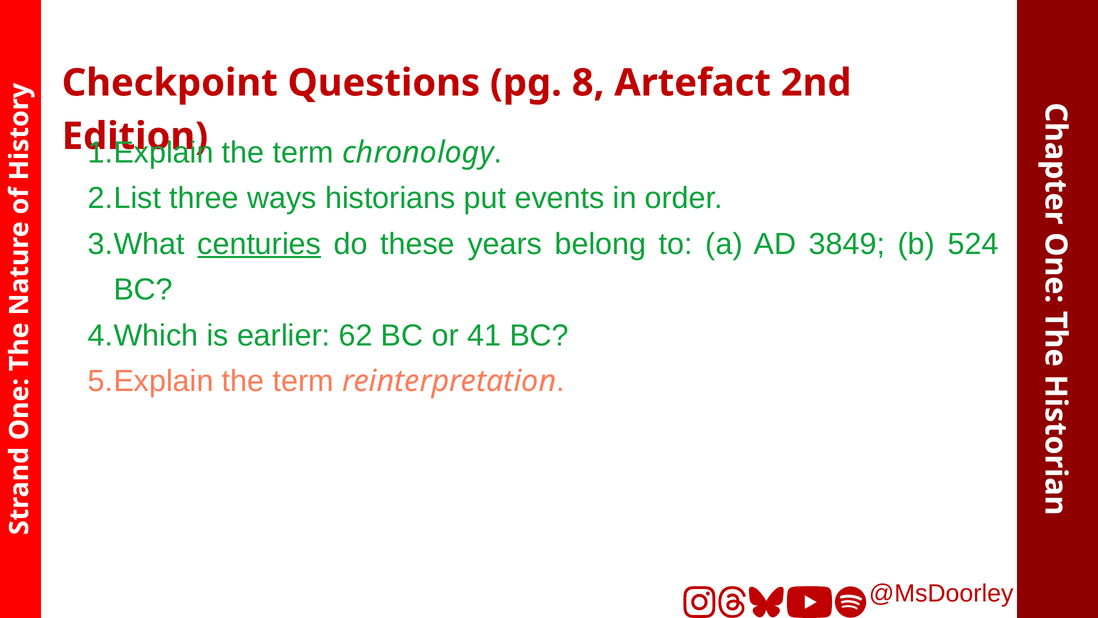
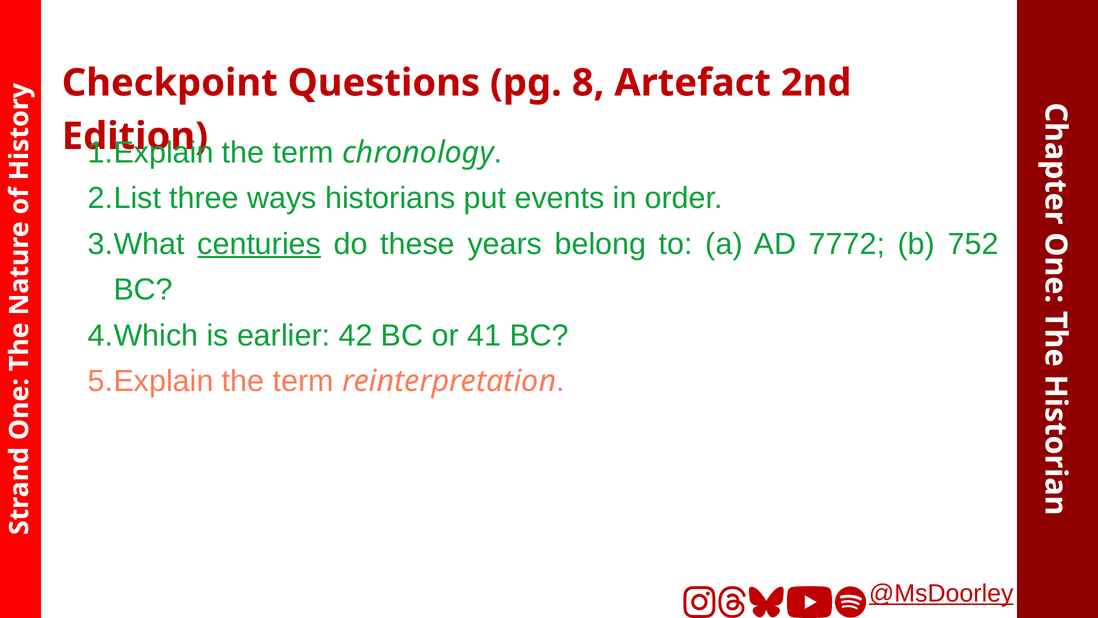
3849: 3849 -> 7772 (847, 244)
524: 524 -> 752 (973, 244)
62: 62 -> 42 (356, 335)
@MsDoorley underline: none -> present (941, 593)
